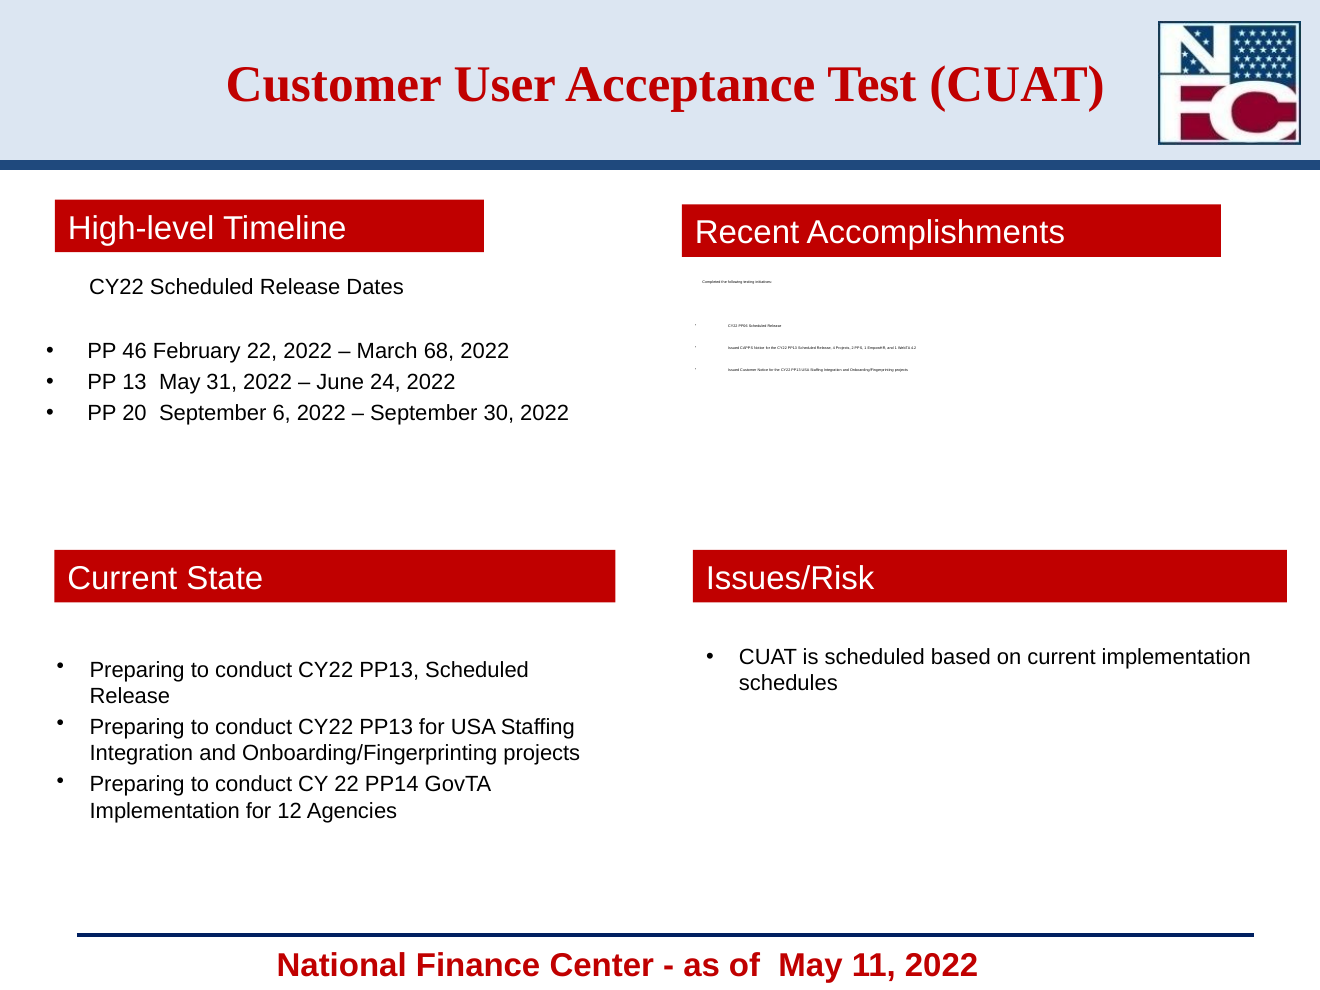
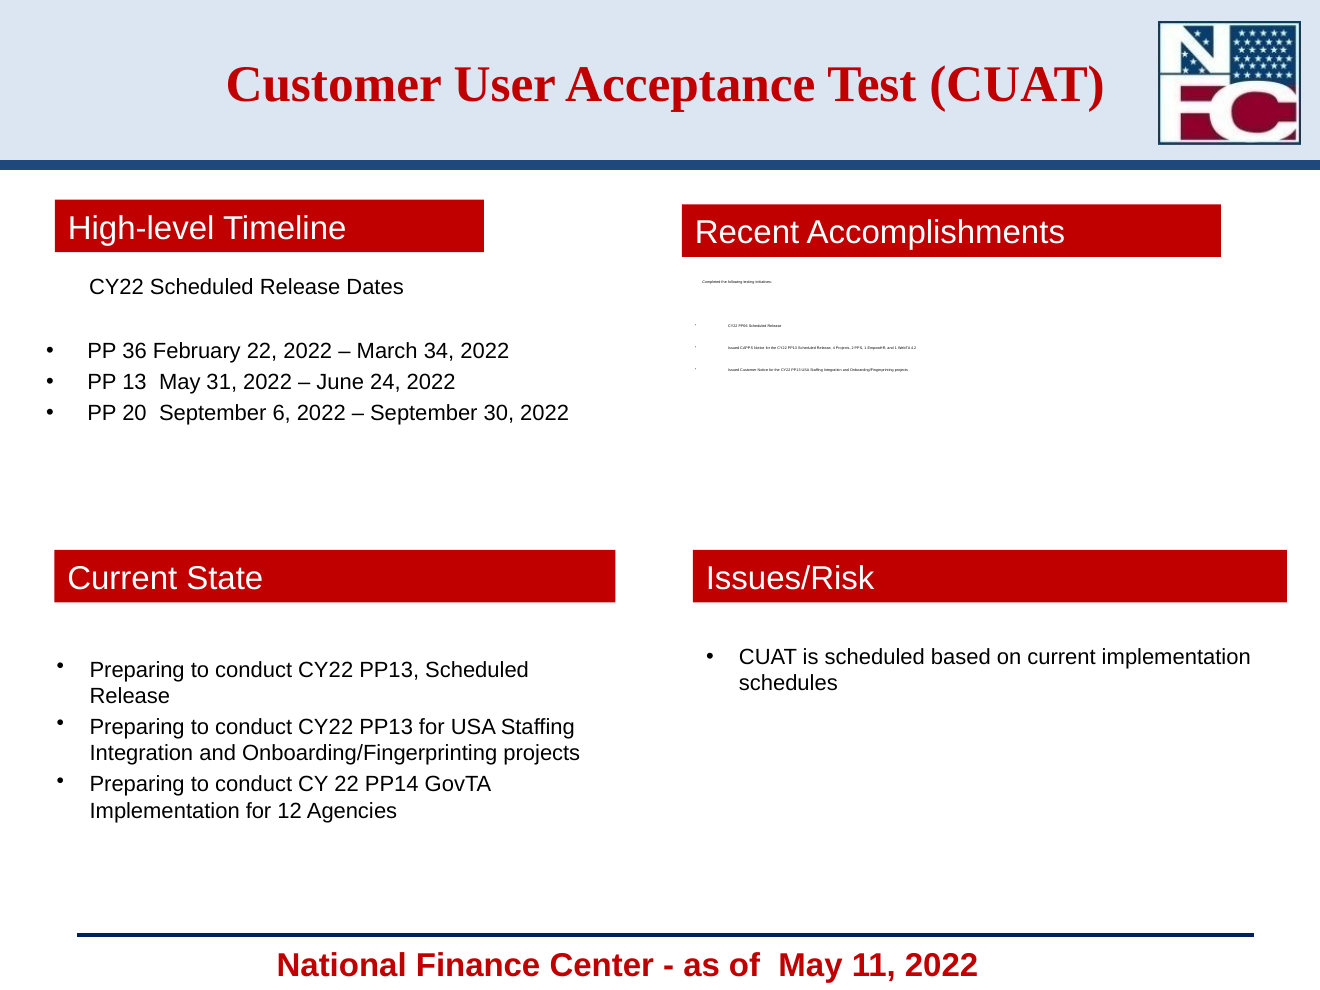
46: 46 -> 36 (135, 351)
68: 68 -> 34 (439, 351)
